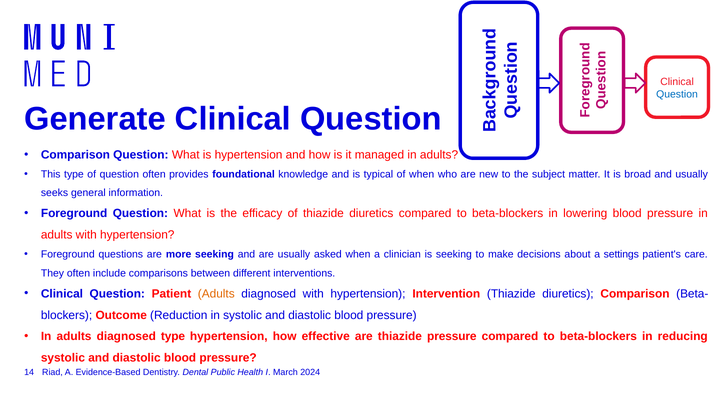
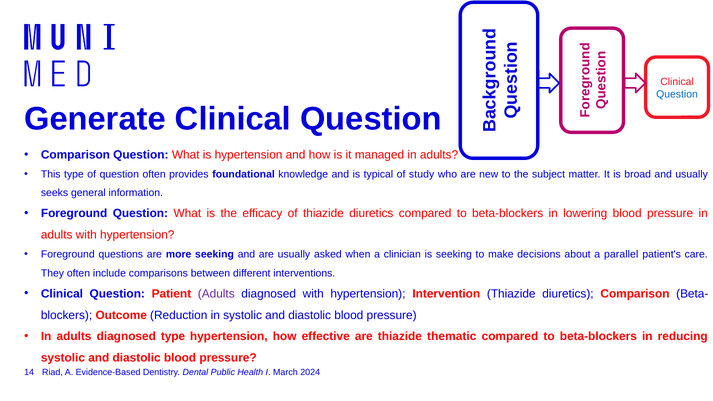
of when: when -> study (422, 174)
settings: settings -> parallel (621, 254)
Adults colour: orange -> purple (216, 294)
thiazide pressure: pressure -> thematic (452, 337)
